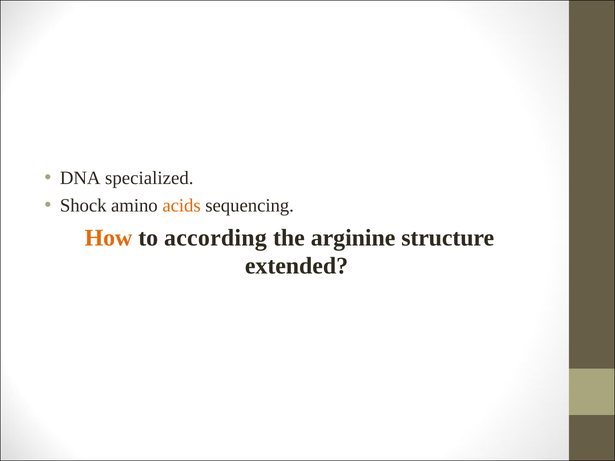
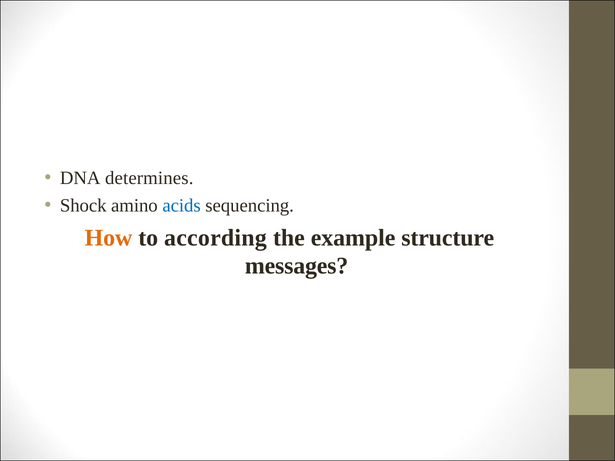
specialized: specialized -> determines (149, 178)
acids colour: orange -> blue (182, 206)
arginine: arginine -> example (353, 238)
extended: extended -> messages (297, 266)
